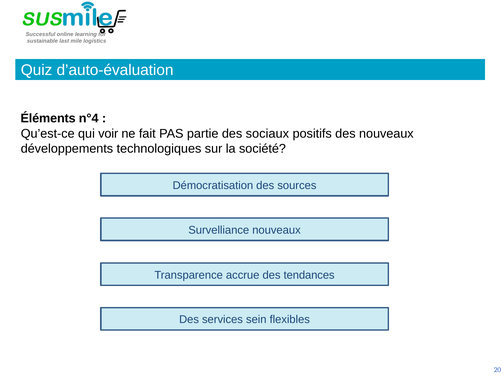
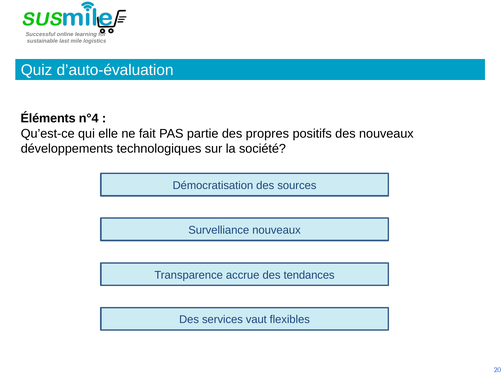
voir: voir -> elle (108, 134)
sociaux: sociaux -> propres (267, 134)
sein: sein -> vaut (256, 320)
